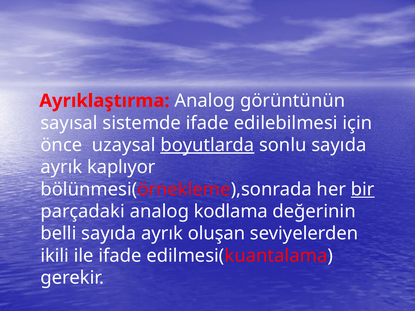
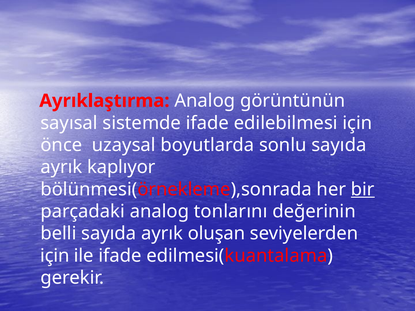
boyutlarda underline: present -> none (207, 145)
kodlama: kodlama -> tonlarını (231, 212)
ikili: ikili -> için (55, 256)
